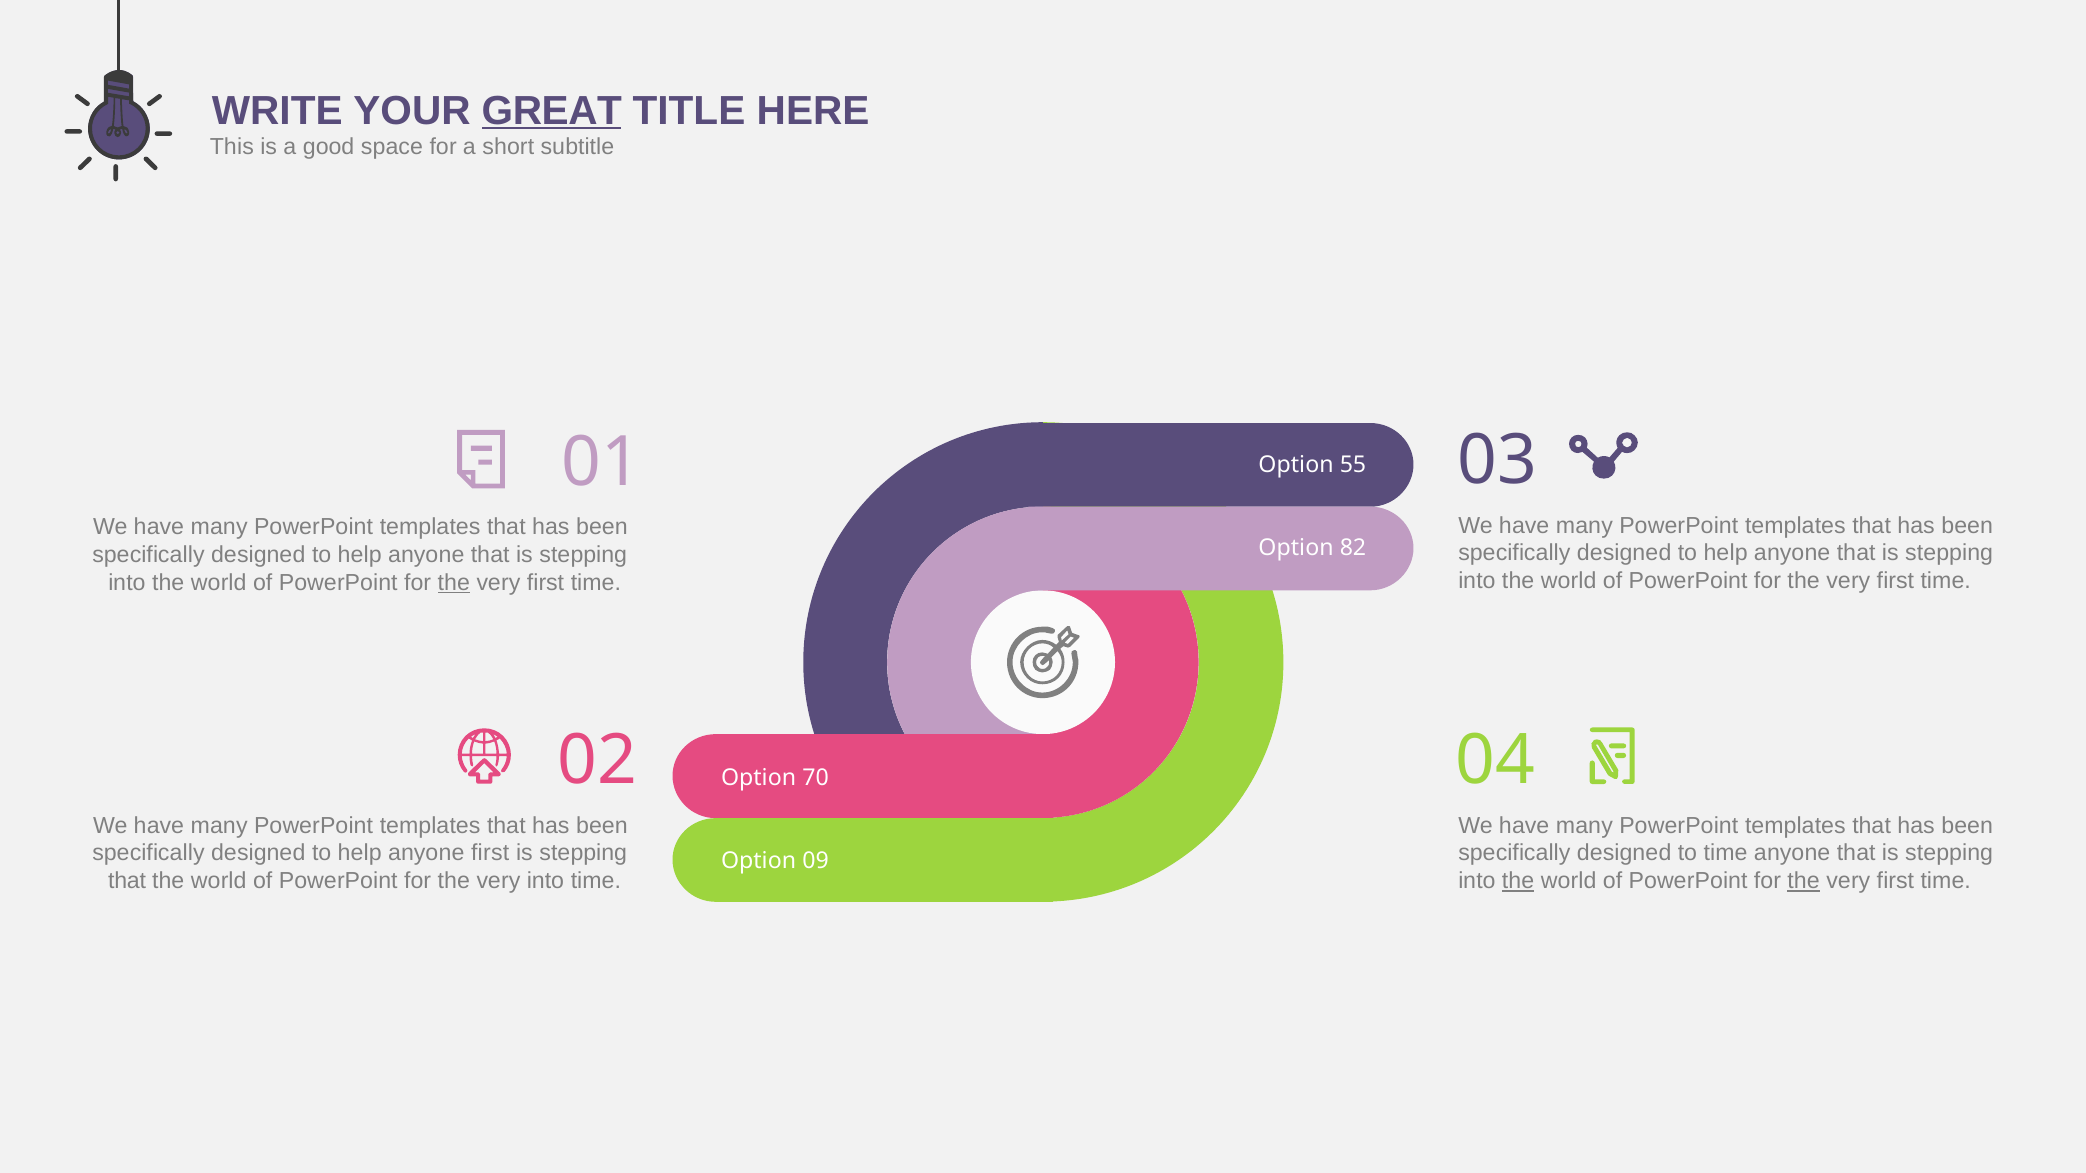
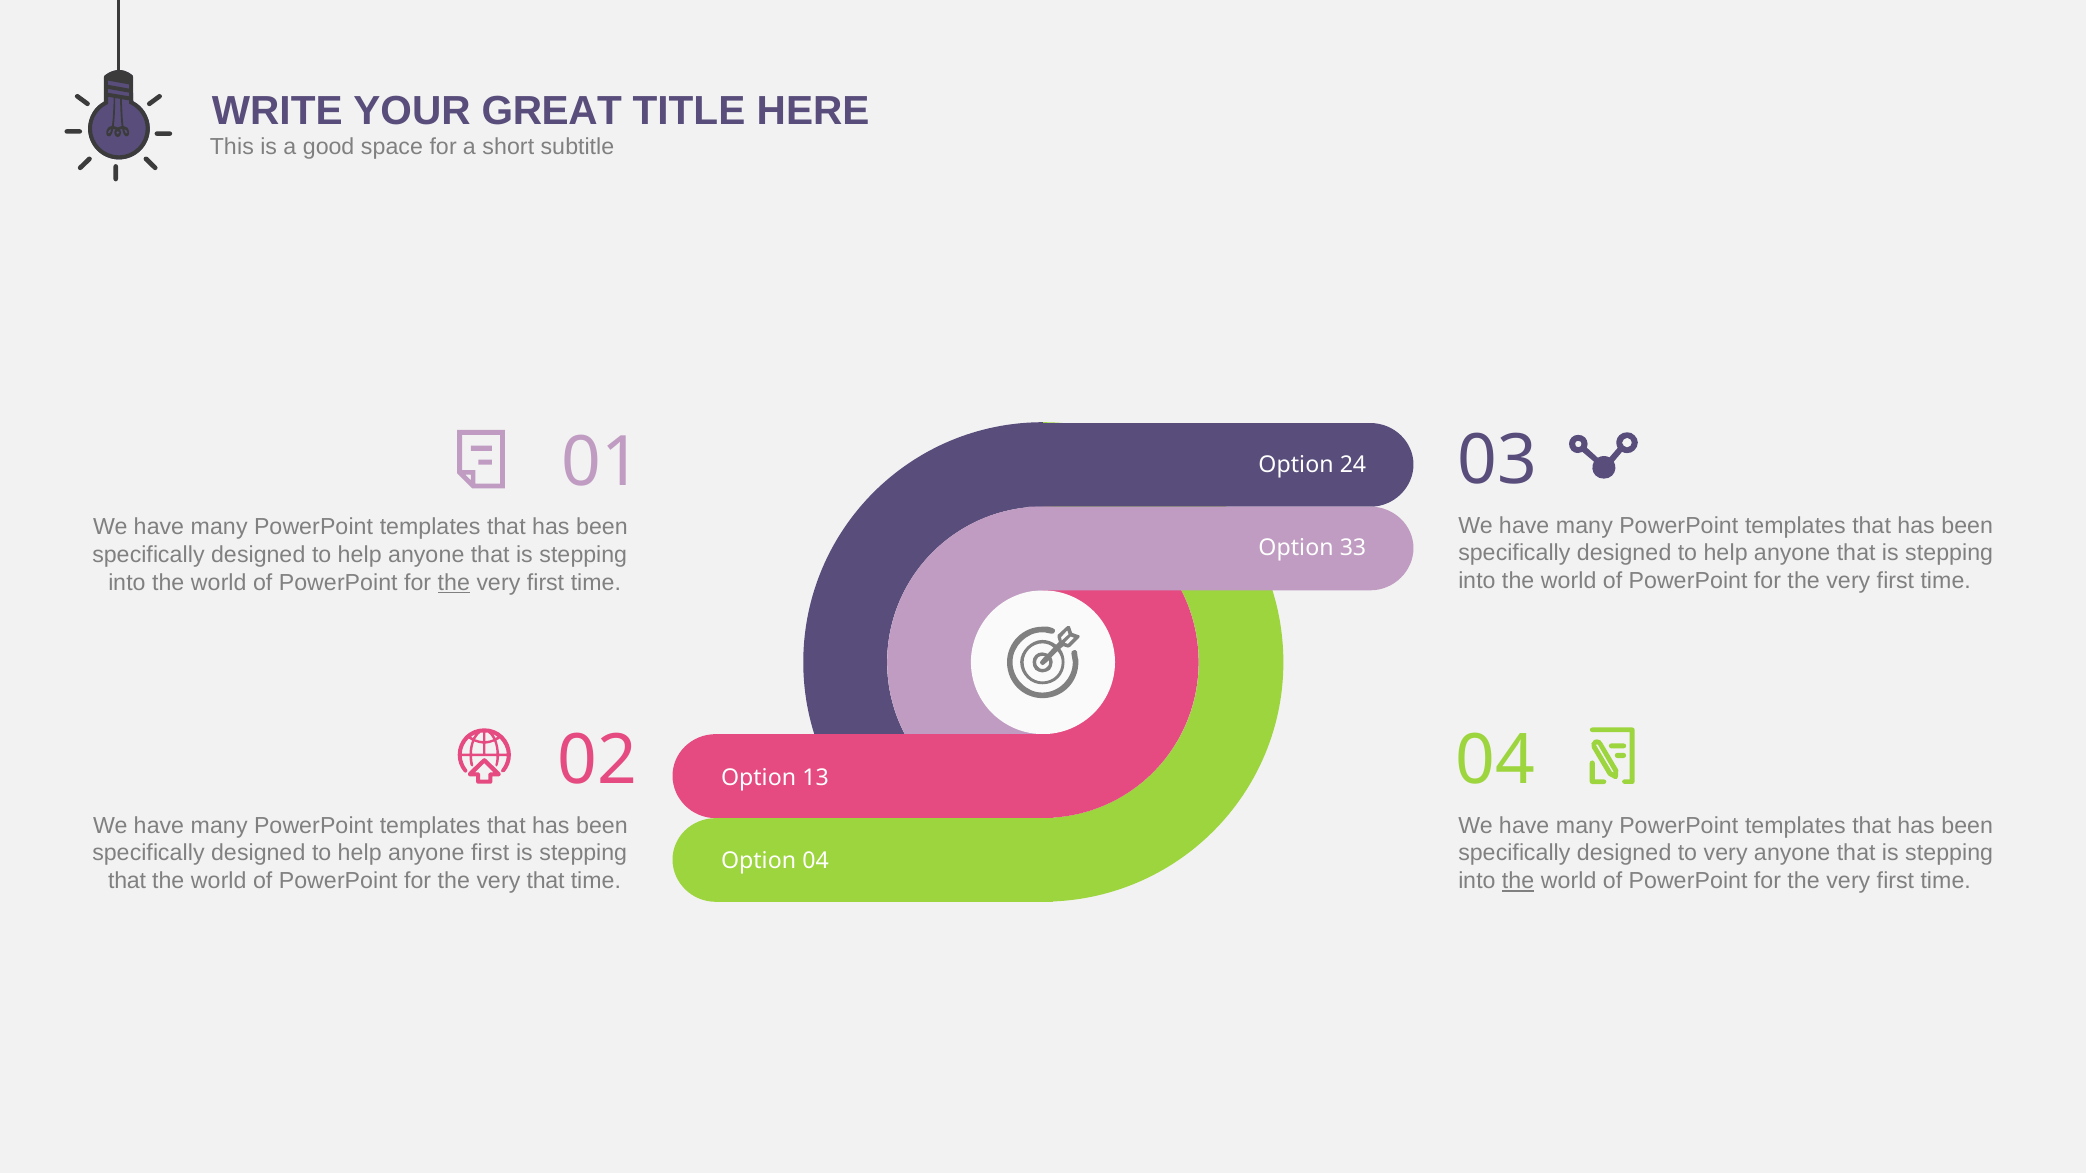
GREAT underline: present -> none (552, 111)
55: 55 -> 24 (1353, 465)
82: 82 -> 33 (1353, 548)
70: 70 -> 13 (816, 778)
to time: time -> very (1726, 853)
Option 09: 09 -> 04 (816, 861)
very into: into -> that (546, 881)
the underline: present -> none (1804, 881)
